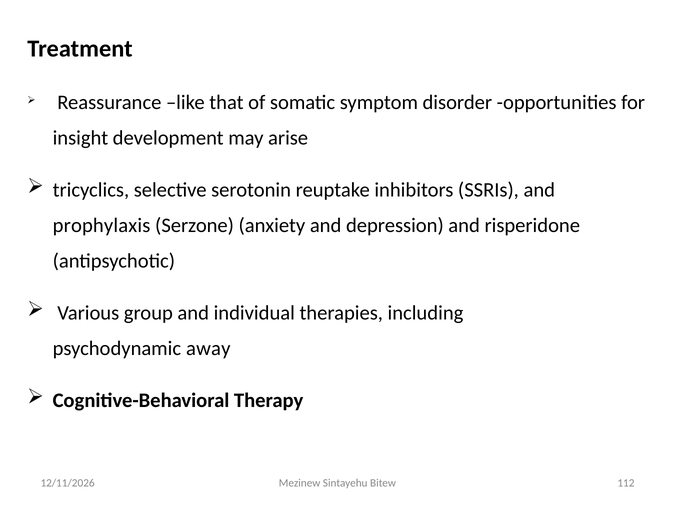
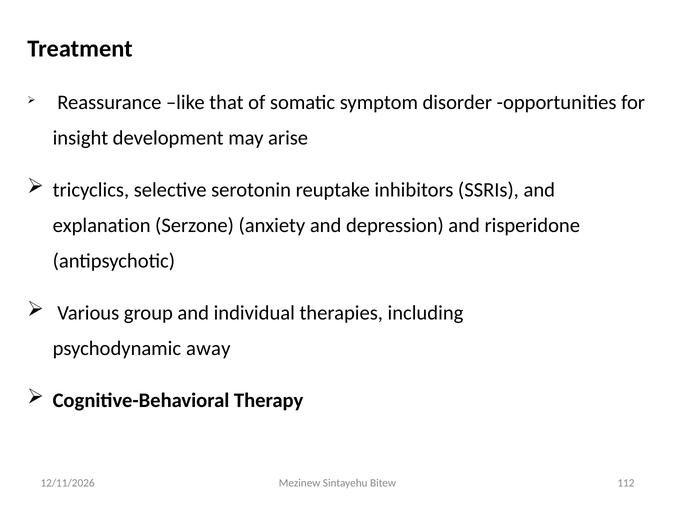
prophylaxis: prophylaxis -> explanation (102, 226)
